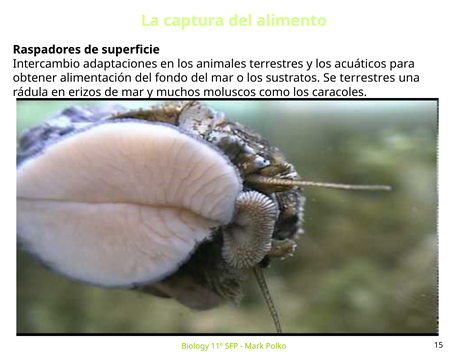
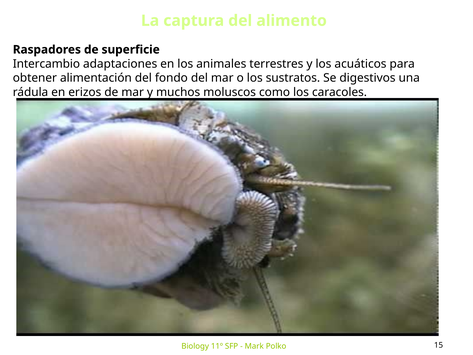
Se terrestres: terrestres -> digestivos (367, 78)
